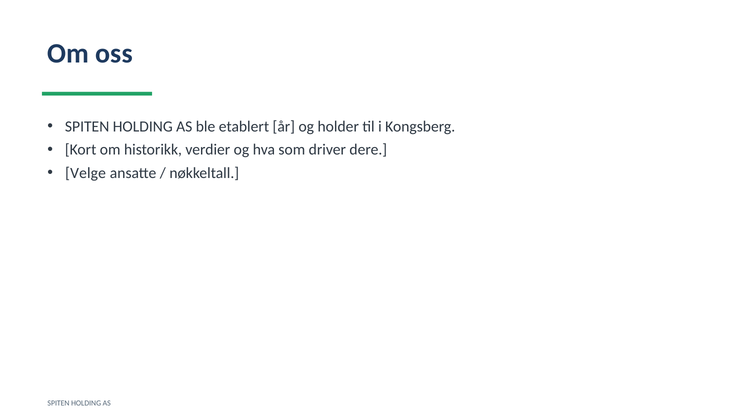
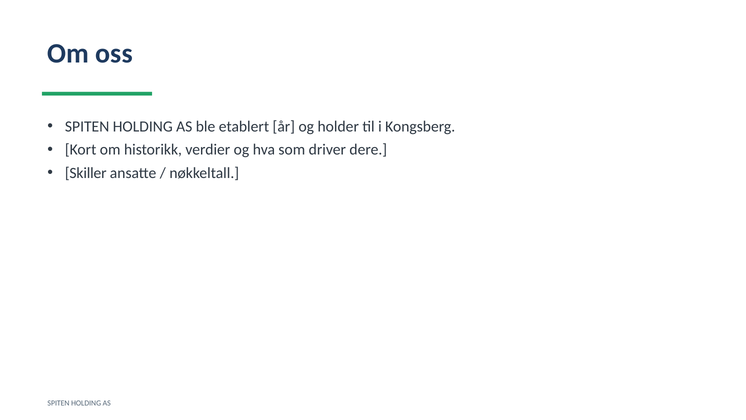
Velge: Velge -> Skiller (86, 173)
